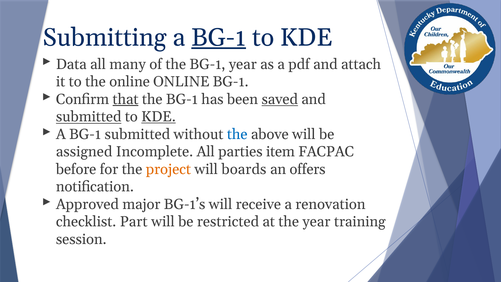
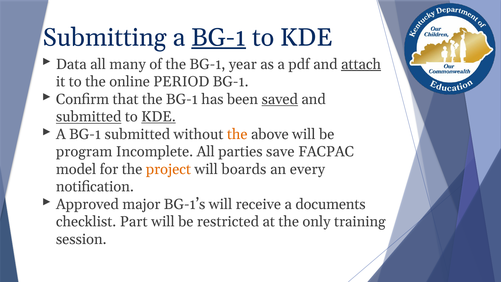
attach underline: none -> present (361, 64)
online ONLINE: ONLINE -> PERIOD (181, 82)
that underline: present -> none (126, 99)
the colour: blue -> orange (237, 134)
assigned: assigned -> program (84, 152)
item: item -> save (280, 152)
before: before -> model (76, 169)
offers: offers -> every (307, 169)
renovation: renovation -> documents (331, 204)
the year: year -> only (316, 222)
